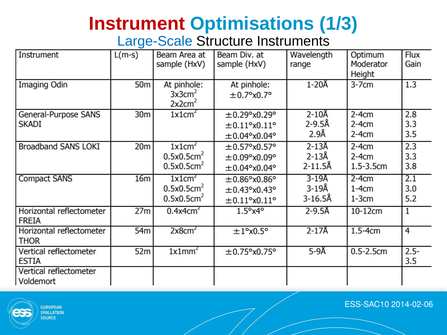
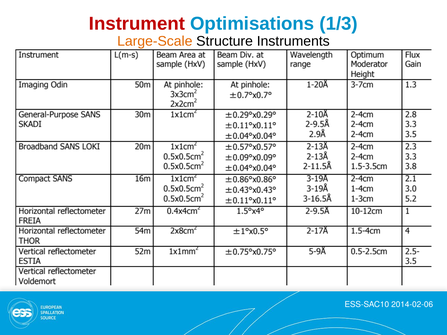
Large-Scale colour: blue -> orange (155, 41)
